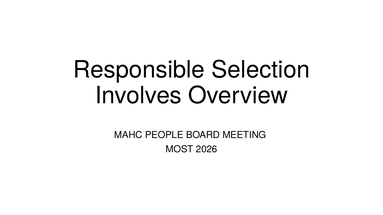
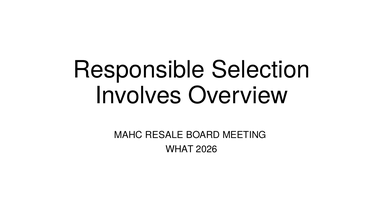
PEOPLE: PEOPLE -> RESALE (164, 135)
MOST: MOST -> WHAT (180, 150)
